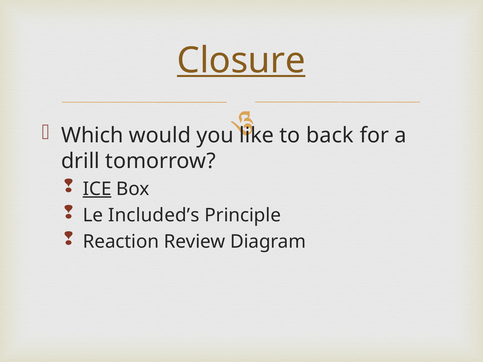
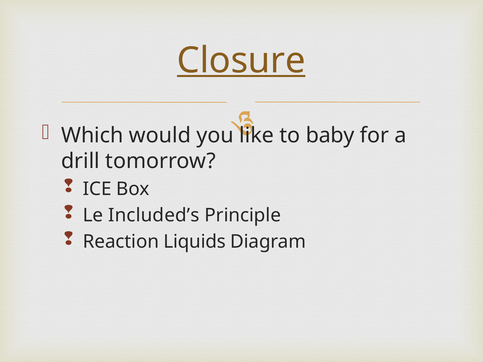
back: back -> baby (330, 136)
ICE underline: present -> none (97, 189)
Review: Review -> Liquids (195, 242)
